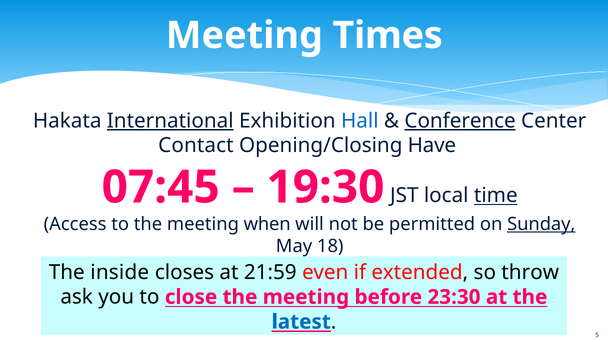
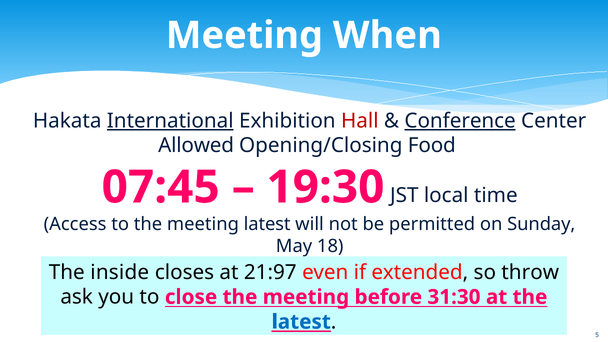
Times: Times -> When (387, 35)
Hall colour: blue -> red (360, 121)
Contact: Contact -> Allowed (196, 146)
Have: Have -> Food (432, 146)
time underline: present -> none (496, 196)
meeting when: when -> latest (267, 224)
Sunday underline: present -> none (541, 224)
21:59: 21:59 -> 21:97 (270, 272)
23:30: 23:30 -> 31:30 (454, 297)
